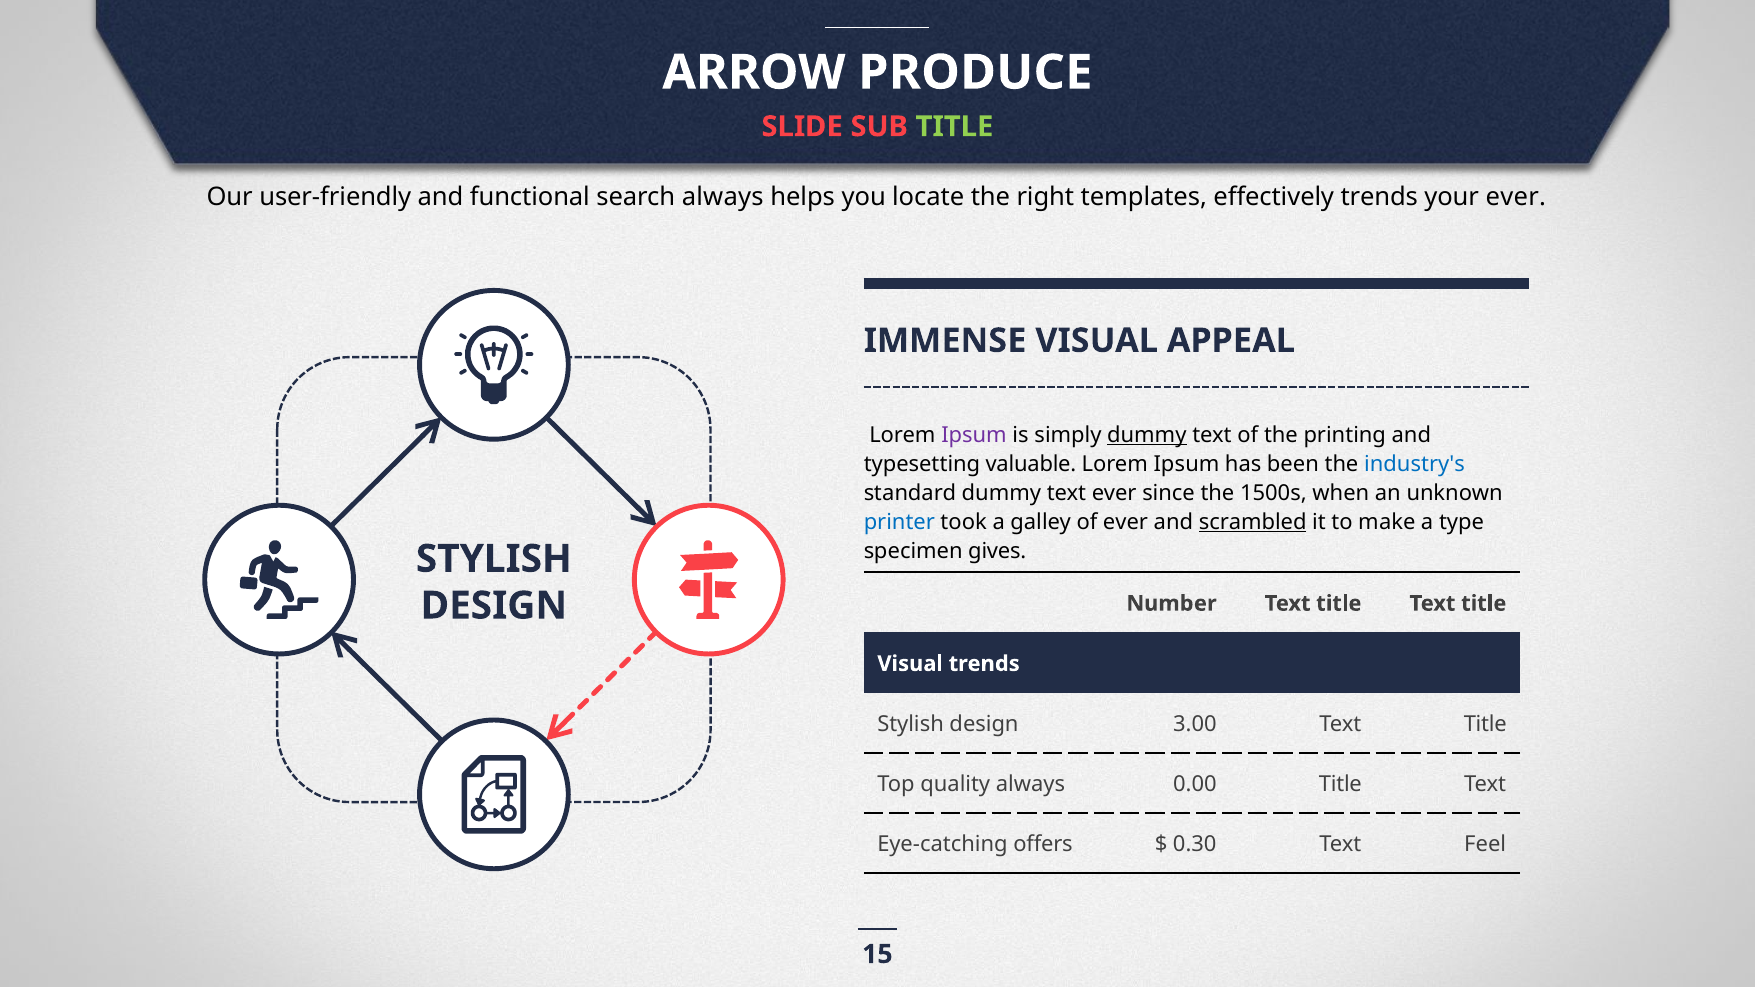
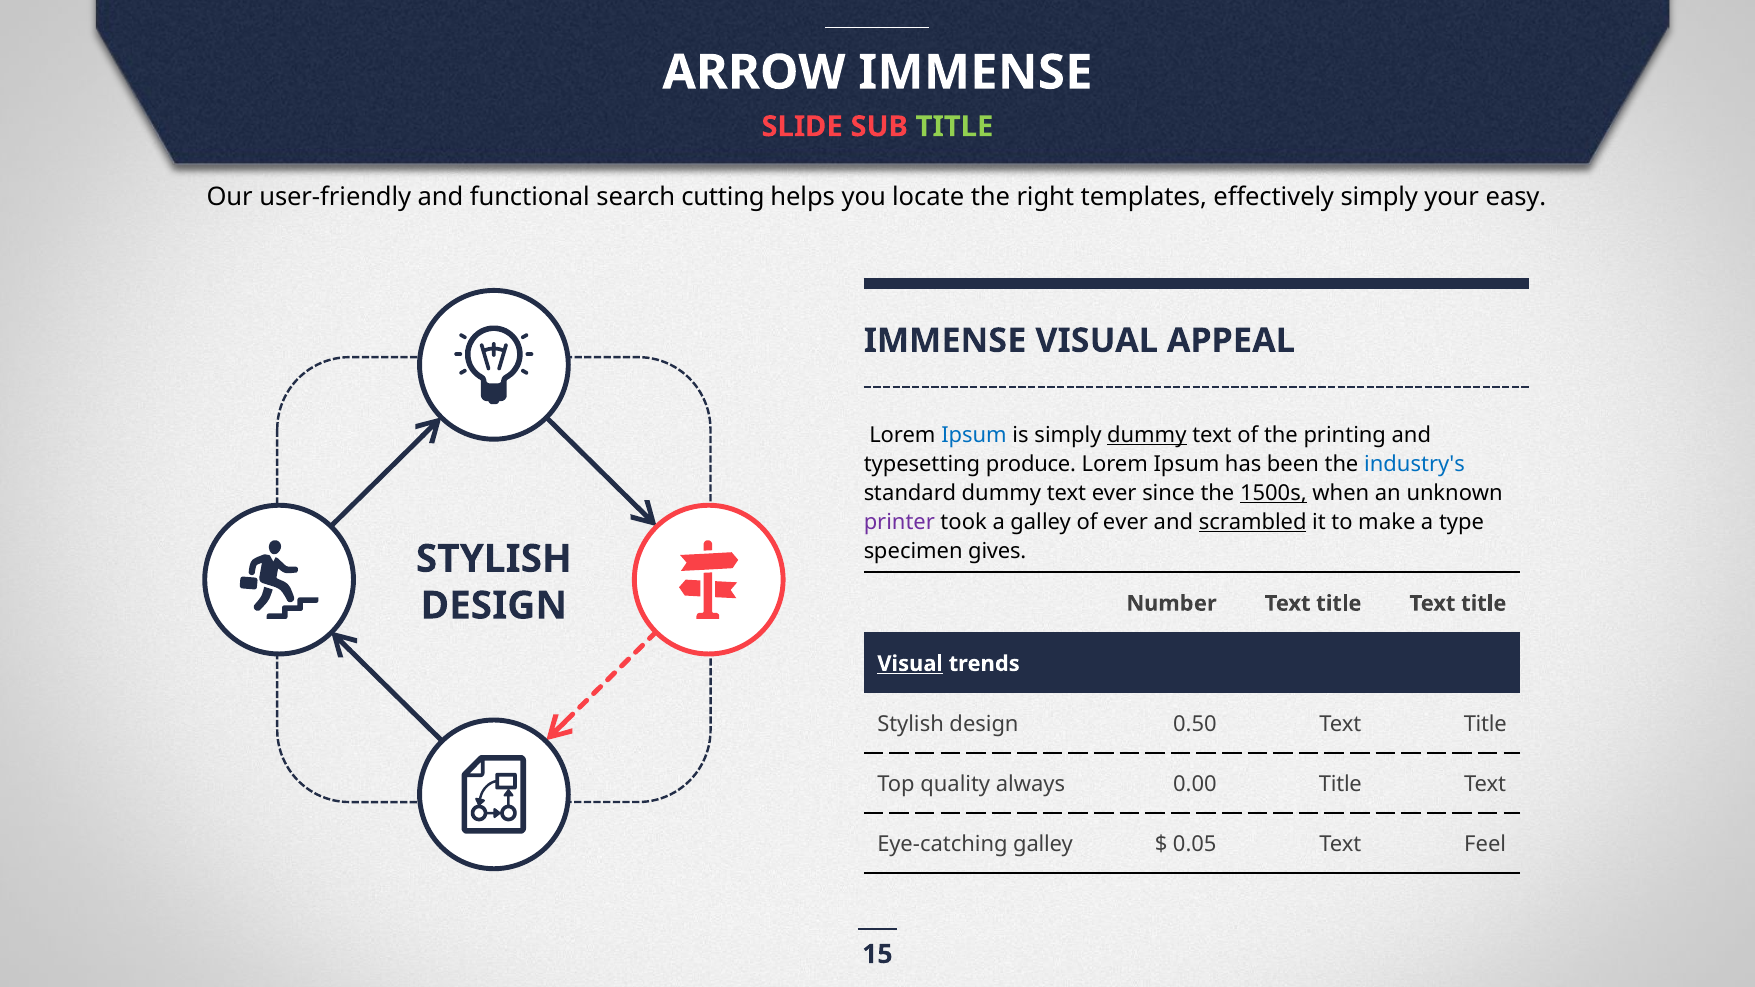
ARROW PRODUCE: PRODUCE -> IMMENSE (975, 73)
search always: always -> cutting (723, 197)
effectively trends: trends -> simply (1379, 197)
your ever: ever -> easy (1516, 197)
Ipsum colour: purple -> blue (974, 435)
valuable: valuable -> produce (1031, 464)
1500s underline: none -> present (1273, 493)
printer colour: blue -> purple (899, 522)
Visual underline: none -> present (910, 664)
3.00: 3.00 -> 0.50 (1195, 724)
Eye-catching offers: offers -> galley (1043, 845)
0.30: 0.30 -> 0.05 (1195, 845)
